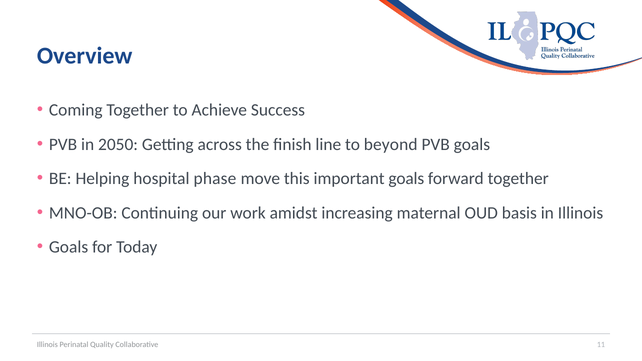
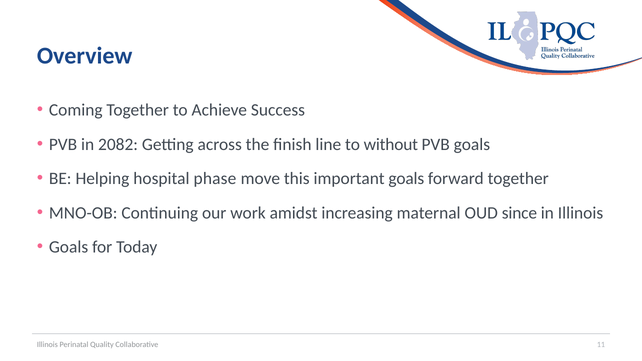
2050: 2050 -> 2082 (118, 144)
beyond: beyond -> without (391, 144)
basis: basis -> since (519, 213)
